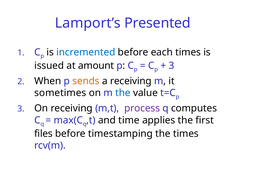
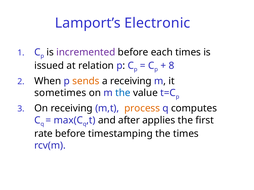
Presented: Presented -> Electronic (157, 23)
incremented colour: blue -> purple (86, 52)
amount: amount -> relation (96, 66)
3: 3 -> 8 (171, 66)
process colour: purple -> orange (142, 109)
time: time -> after (129, 120)
files: files -> rate (43, 134)
